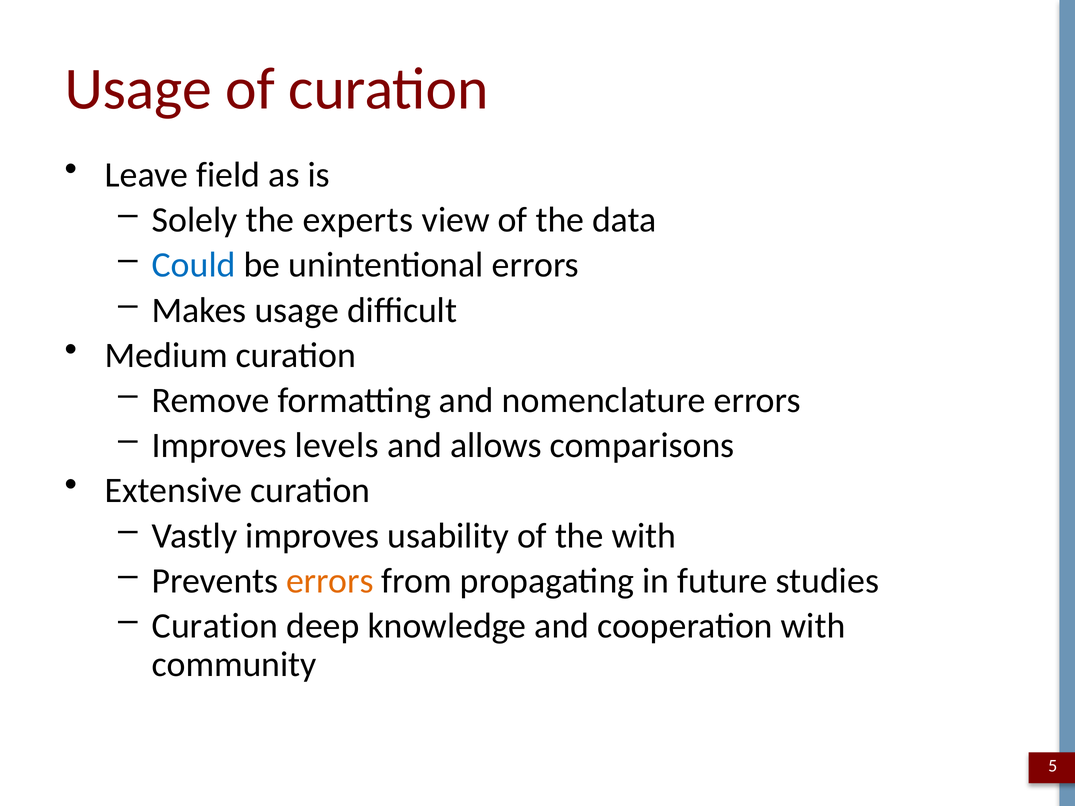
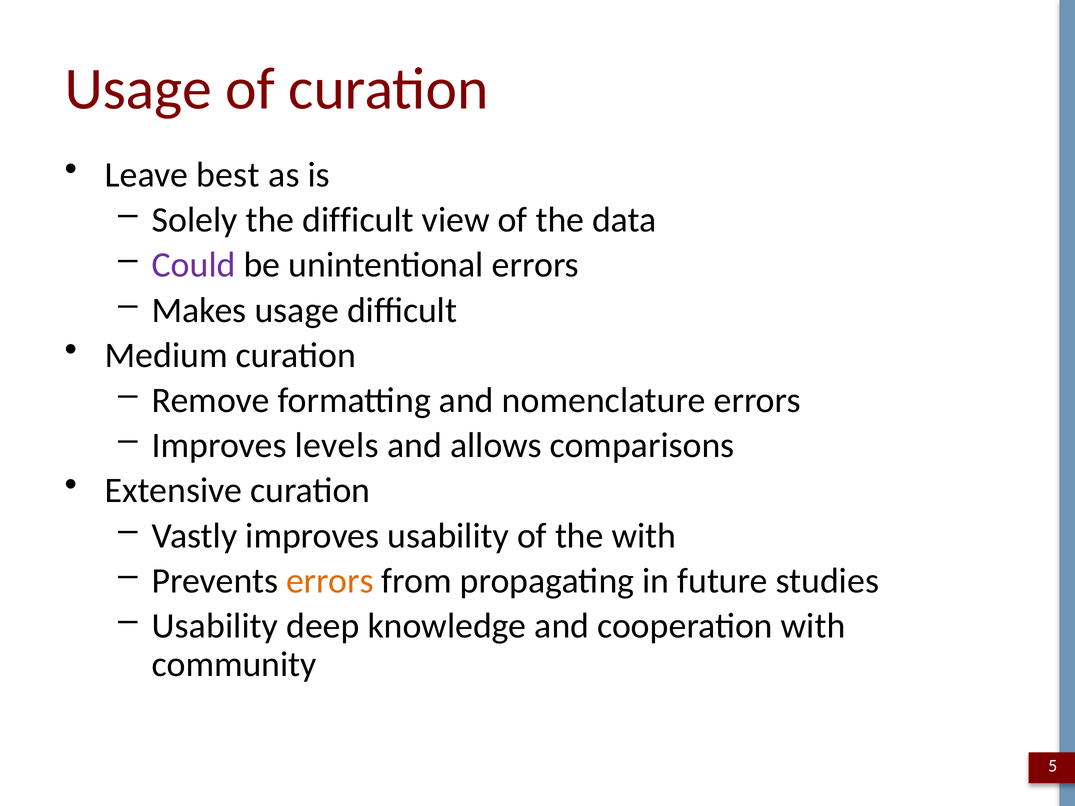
field: field -> best (228, 175)
the experts: experts -> difficult (358, 220)
Could colour: blue -> purple (194, 265)
Curation: Curation -> Usability (215, 626)
